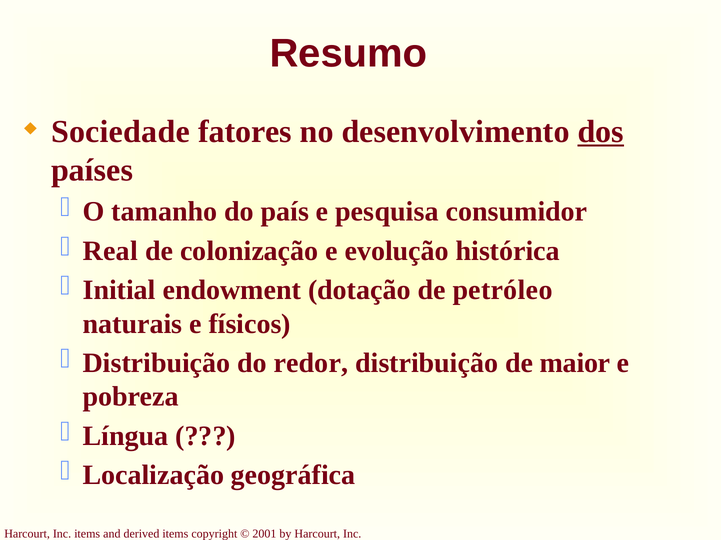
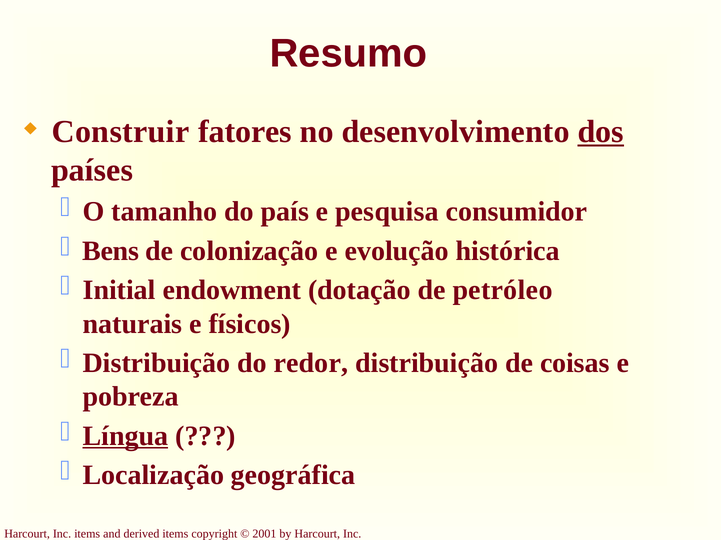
Sociedade: Sociedade -> Construir (120, 132)
Real: Real -> Bens (111, 251)
maior: maior -> coisas (575, 364)
Língua underline: none -> present (126, 436)
